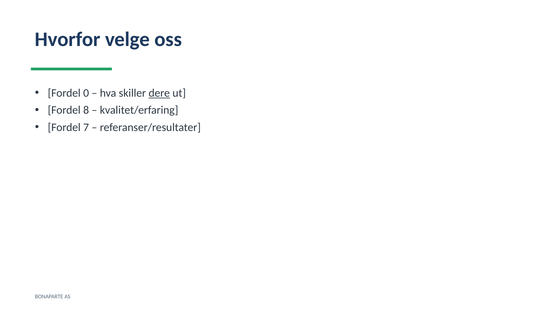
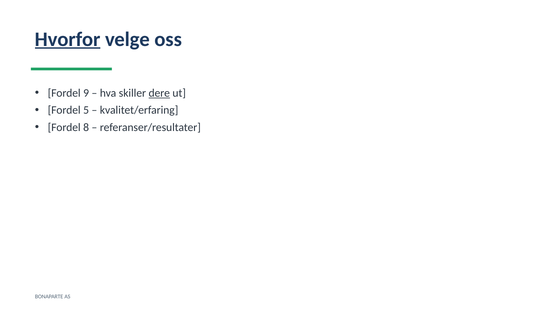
Hvorfor underline: none -> present (68, 39)
0: 0 -> 9 (86, 93)
8: 8 -> 5 (86, 110)
7: 7 -> 8 (86, 127)
